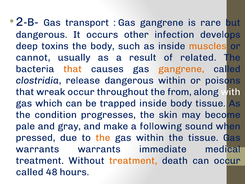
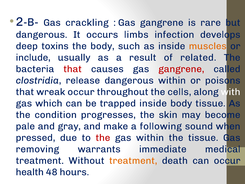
transport: transport -> crackling (87, 23)
other: other -> limbs (136, 35)
cannot: cannot -> include (33, 57)
that colour: orange -> red (73, 69)
gangrene colour: orange -> red (181, 69)
from: from -> cells (179, 92)
the colour: orange -> red (103, 138)
warrants: warrants -> removing (37, 149)
called: called -> health (30, 172)
